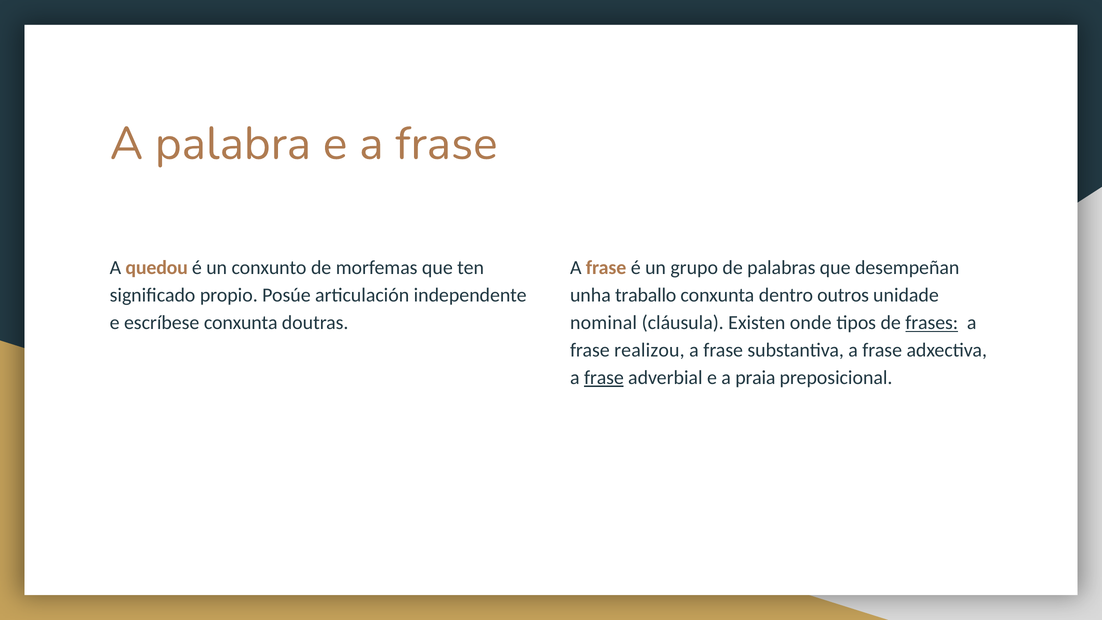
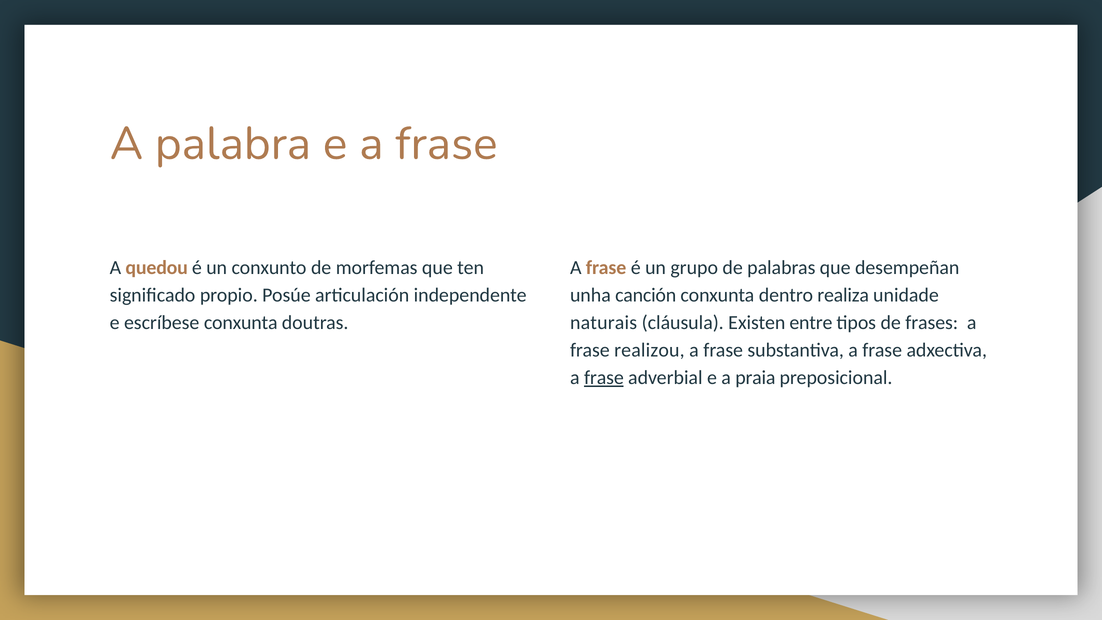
traballo: traballo -> canción (646, 295)
outros: outros -> realiza (843, 295)
nominal: nominal -> naturais (604, 323)
onde: onde -> entre (811, 323)
frases underline: present -> none (932, 323)
